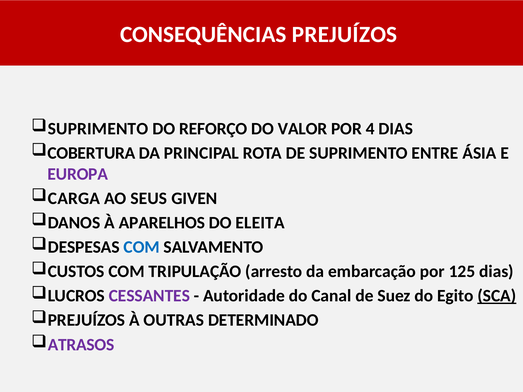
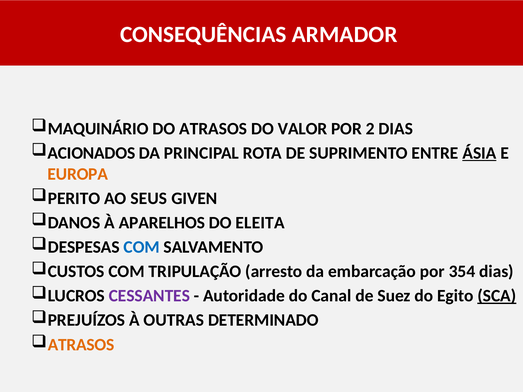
CONSEQUÊNCIAS PREJUÍZOS: PREJUÍZOS -> ARMADOR (345, 35)
SUPRIMENTO: SUPRIMENTO -> MAQUINÁRIO (98, 129)
DO REFORÇO: REFORÇO -> ATRASOS (213, 129)
4: 4 -> 2 (370, 129)
COBERTURA: COBERTURA -> ACIONADOS (91, 153)
ÁSIA underline: none -> present (479, 153)
EUROPA colour: purple -> orange (78, 174)
CARGA: CARGA -> PERITO (74, 198)
125: 125 -> 354 (462, 272)
ATRASOS colour: purple -> orange (81, 345)
